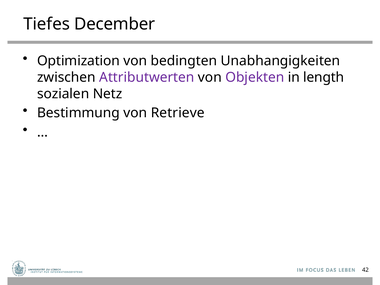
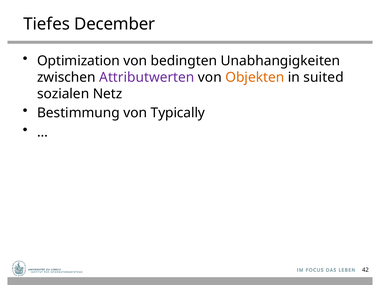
Objekten colour: purple -> orange (255, 77)
length: length -> suited (324, 77)
Retrieve: Retrieve -> Typically (178, 113)
